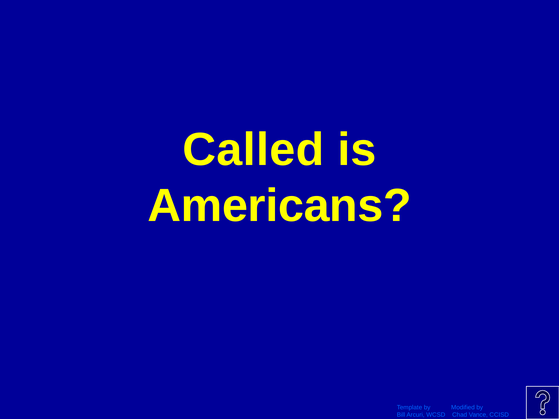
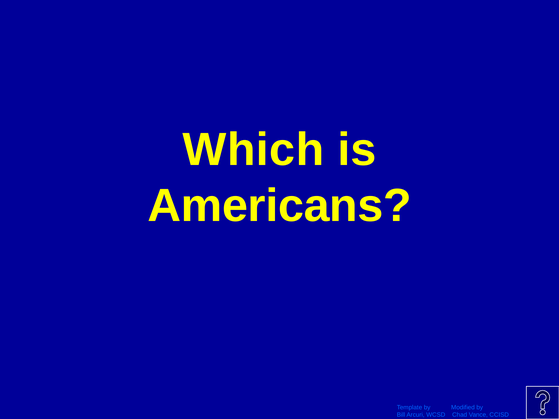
Called: Called -> Which (253, 150)
